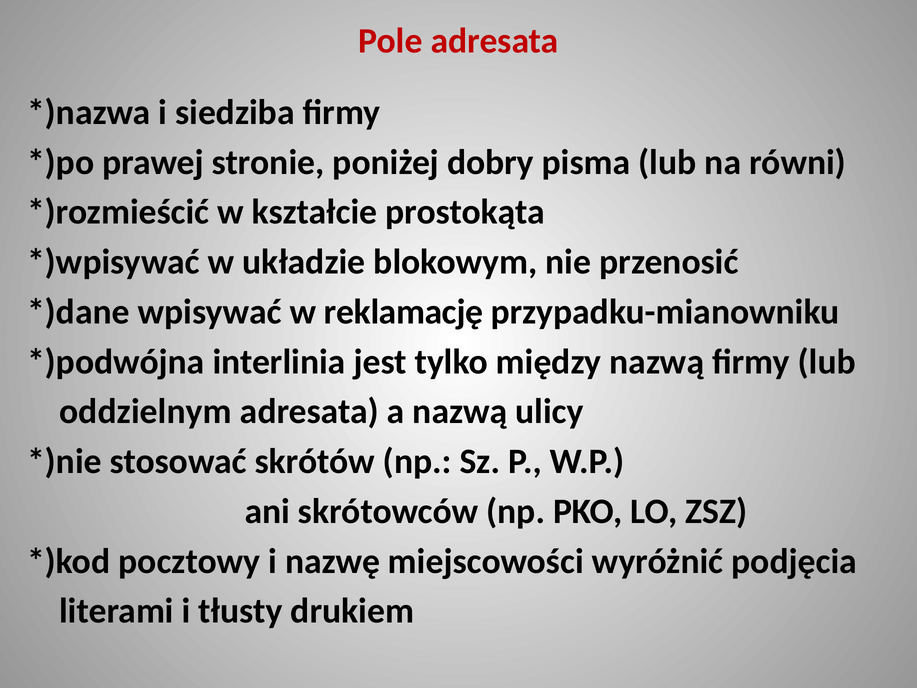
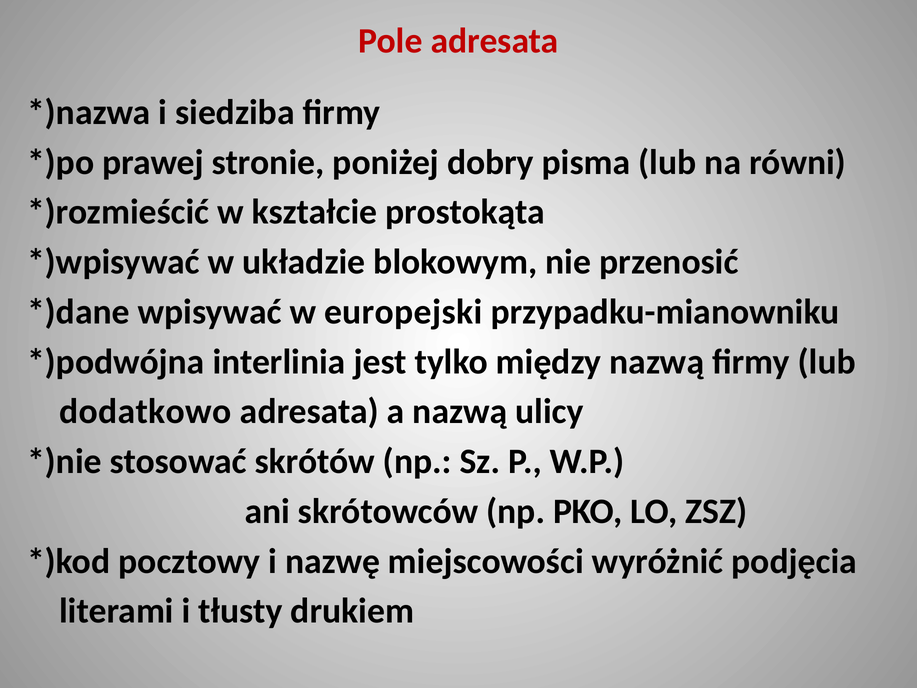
reklamację: reklamację -> europejski (403, 312)
oddzielnym: oddzielnym -> dodatkowo (145, 411)
